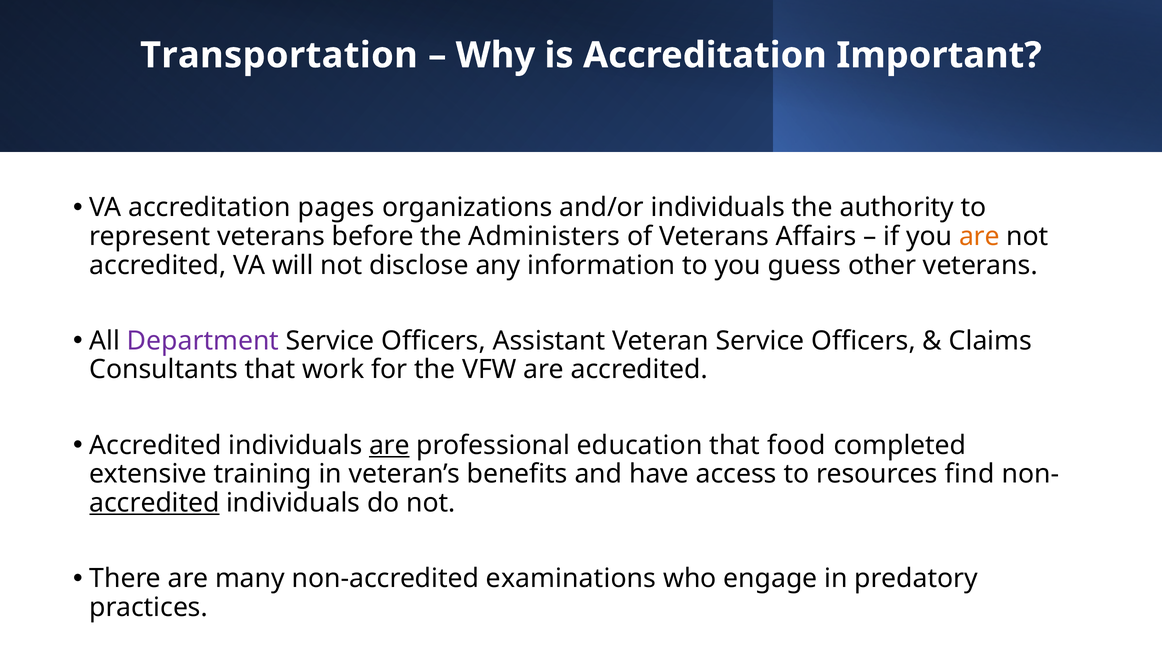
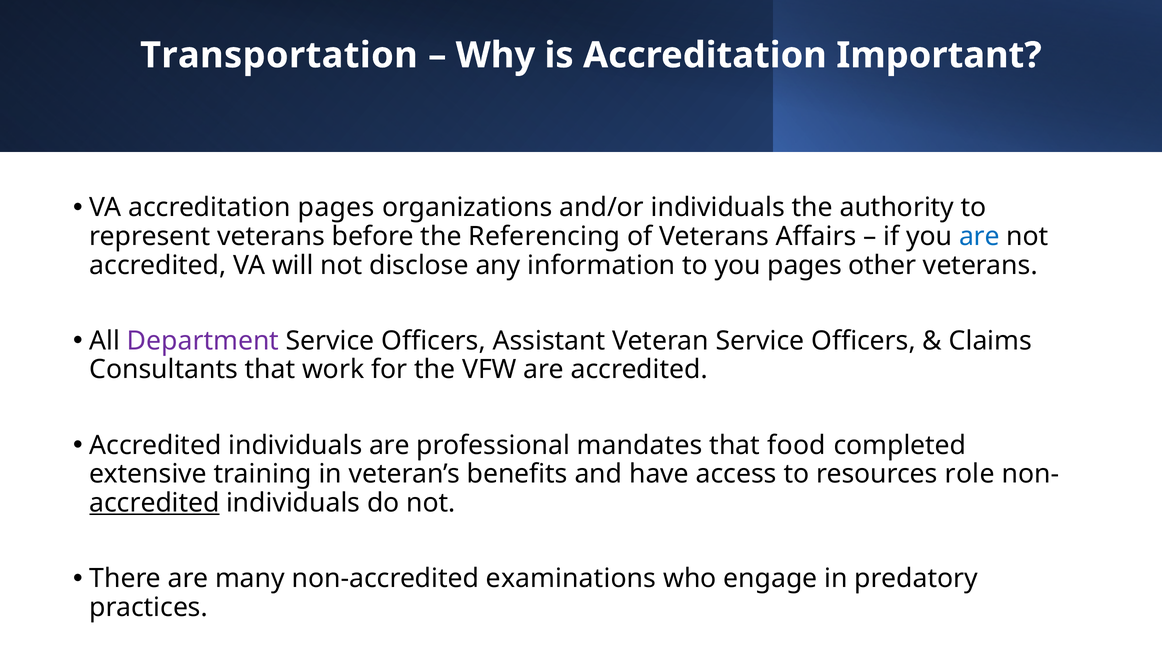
Administers: Administers -> Referencing (544, 236)
are colour: orange -> blue (979, 236)
you guess: guess -> pages (805, 265)
are underline: present -> none (389, 445)
education: education -> mandates (640, 445)
find: find -> role (970, 474)
